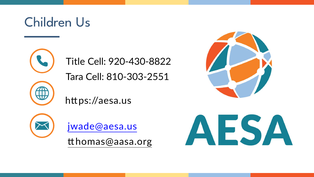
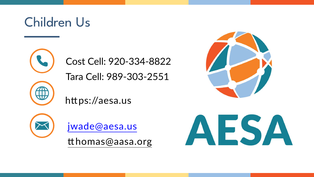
Title: Title -> Cost (75, 61)
920-430-8822: 920-430-8822 -> 920-334-8822 (140, 61)
810-303-2551: 810-303-2551 -> 989-303-2551 (138, 77)
